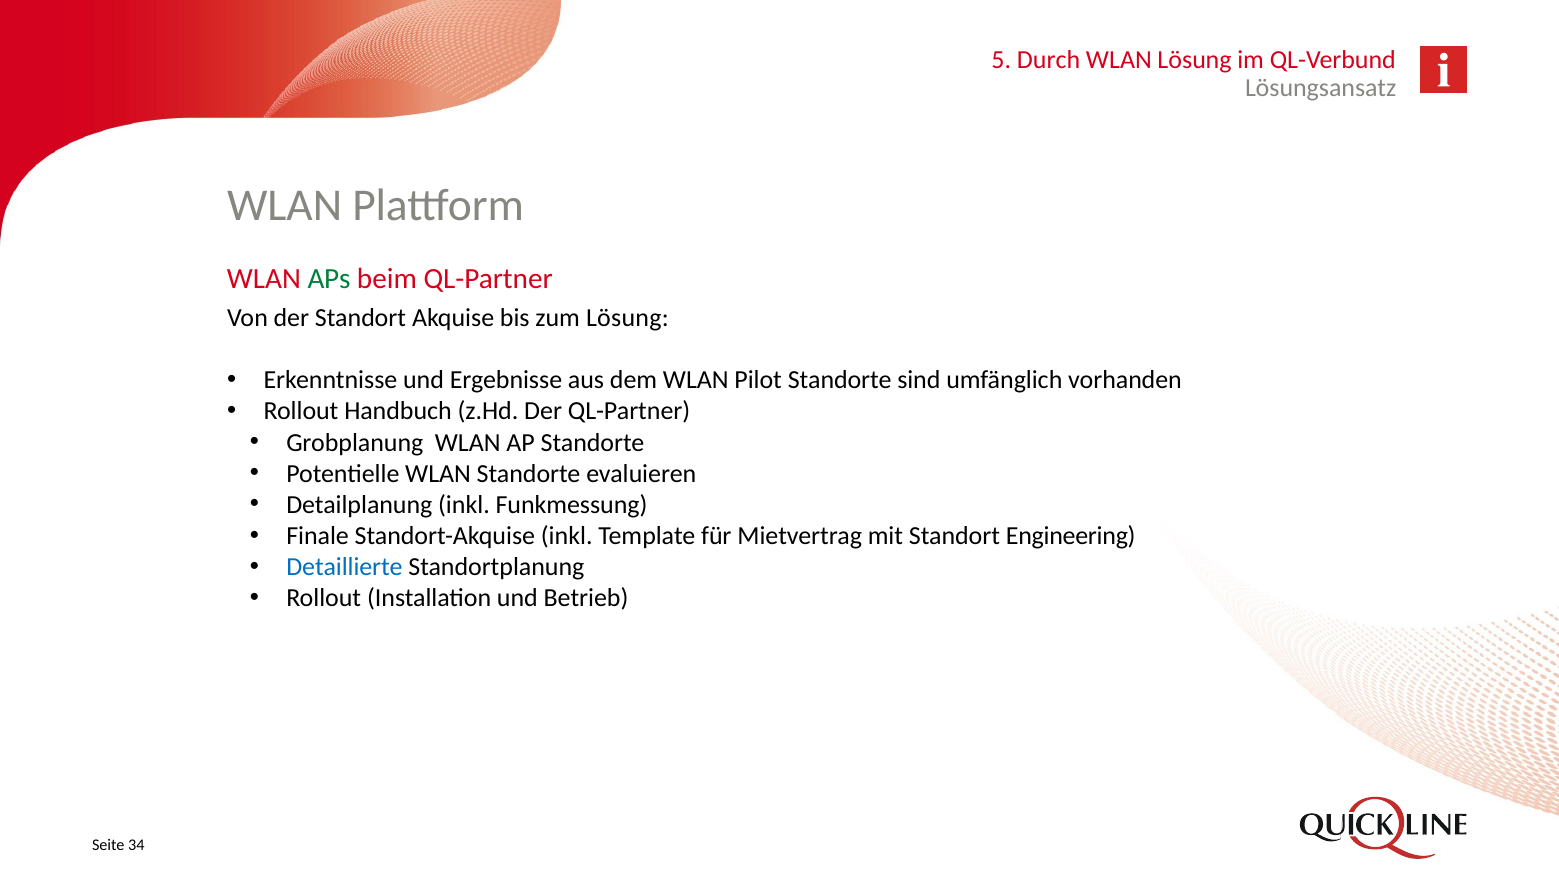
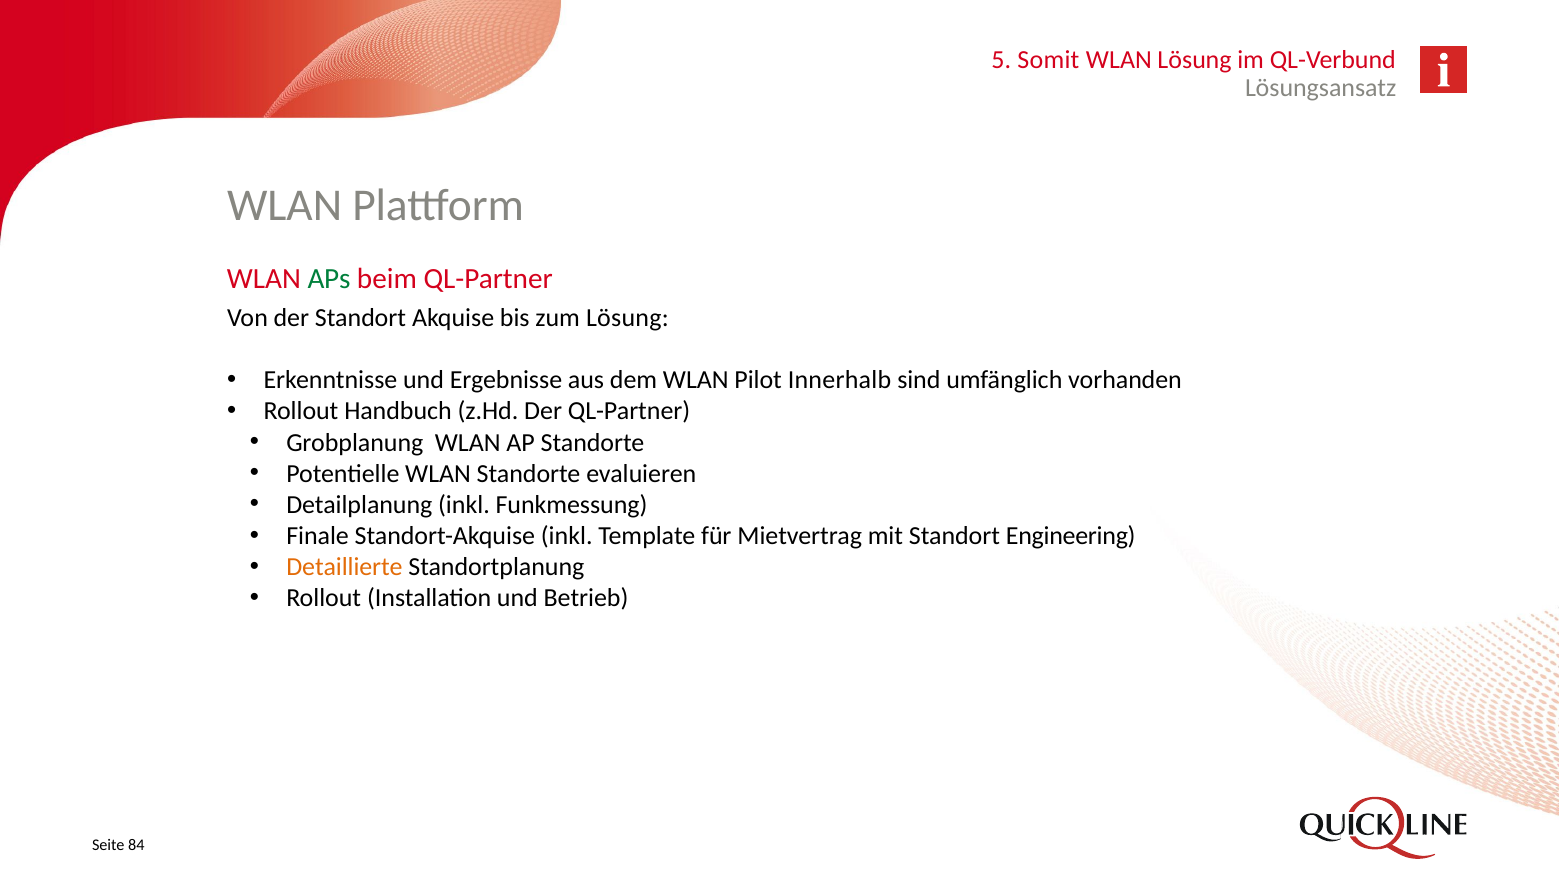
Durch: Durch -> Somit (1048, 60)
Pilot Standorte: Standorte -> Innerhalb (839, 380)
Detaillierte colour: blue -> orange (344, 567)
34: 34 -> 84 (136, 845)
